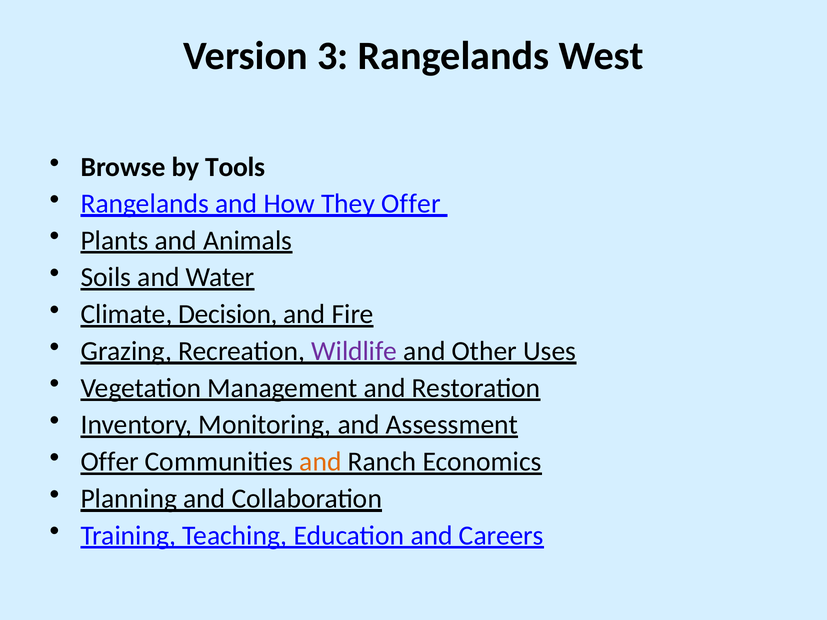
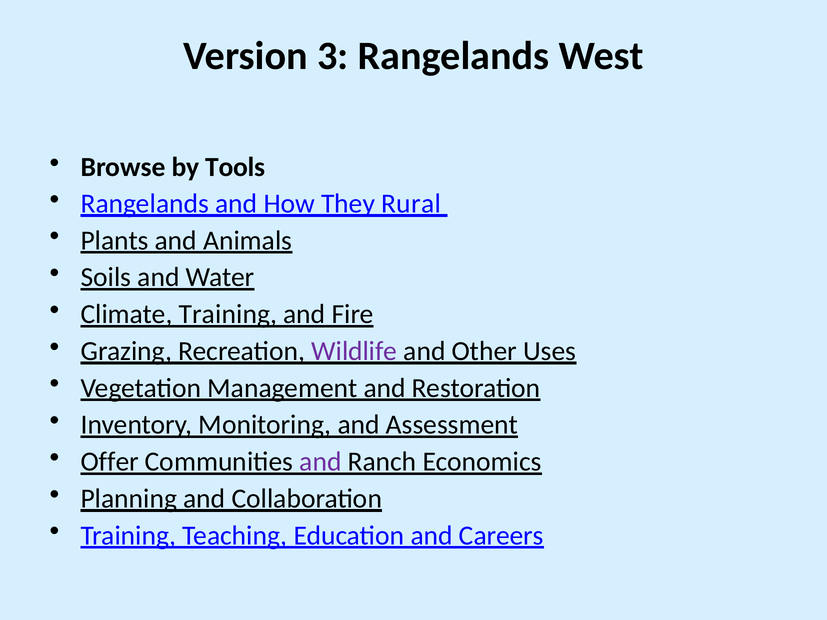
They Offer: Offer -> Rural (411, 204)
Climate Decision: Decision -> Training (228, 314)
and colour: orange -> purple (320, 462)
